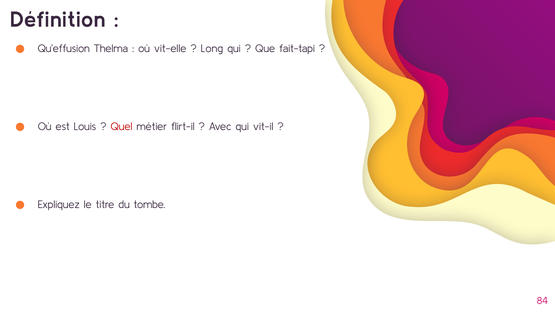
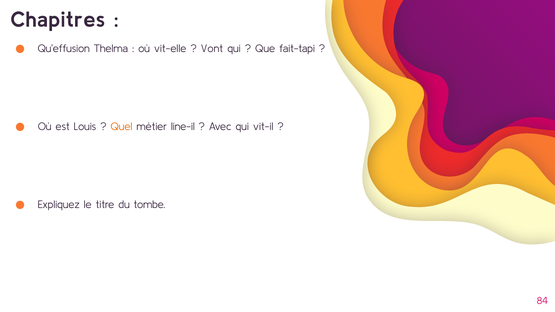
Définition: Définition -> Chapitres (58, 20)
Long: Long -> Vont (212, 49)
Quel colour: red -> orange (121, 127)
flirt-il: flirt-il -> line-il (183, 127)
